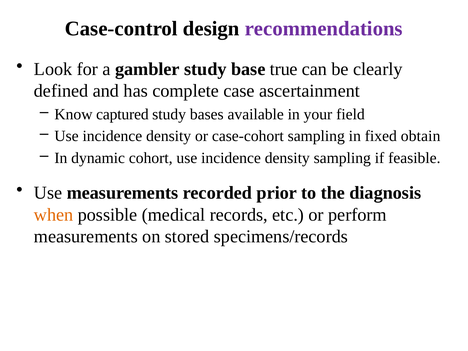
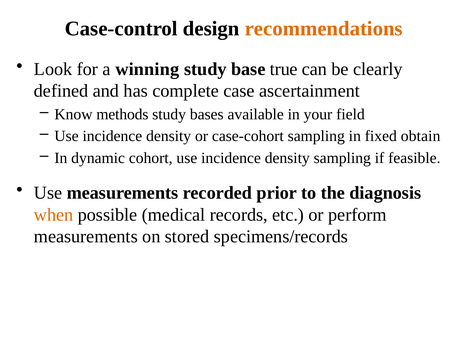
recommendations colour: purple -> orange (324, 29)
gambler: gambler -> winning (147, 69)
captured: captured -> methods (122, 114)
